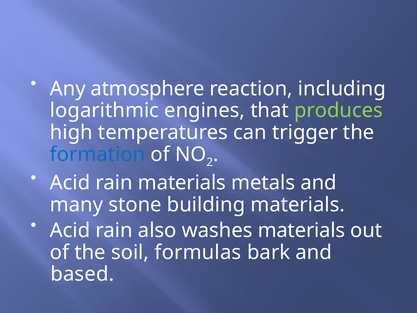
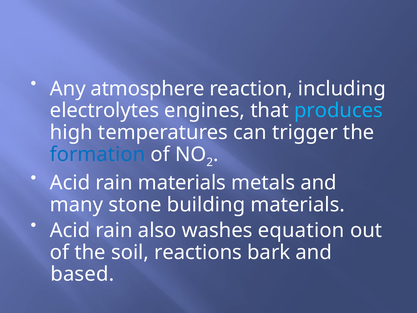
logarithmic: logarithmic -> electrolytes (105, 111)
produces colour: light green -> light blue (338, 111)
washes materials: materials -> equation (301, 230)
formulas: formulas -> reactions (198, 252)
